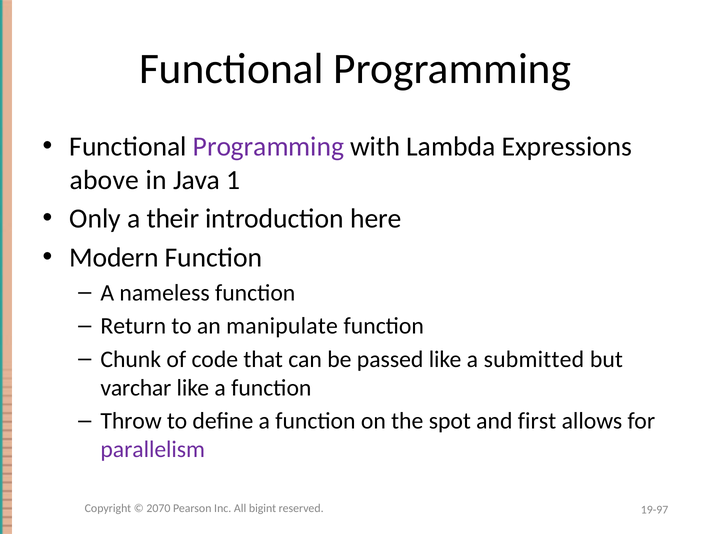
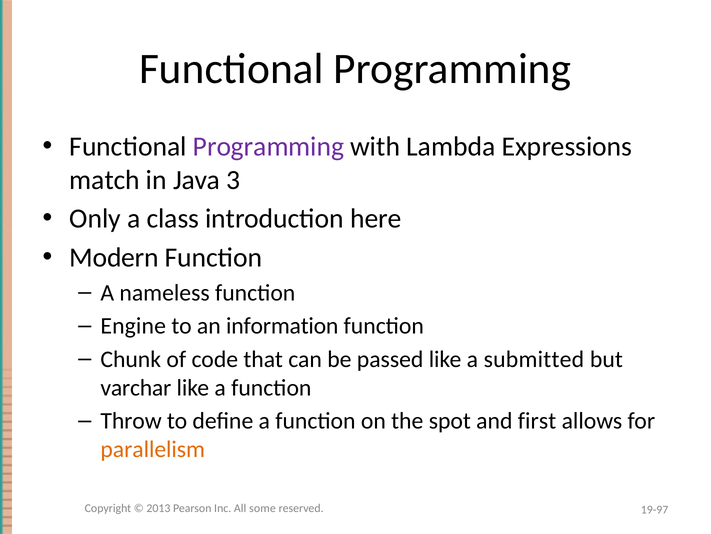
above: above -> match (105, 180)
1: 1 -> 3 (233, 180)
their: their -> class (173, 218)
Return: Return -> Engine (133, 326)
manipulate: manipulate -> information (282, 326)
parallelism colour: purple -> orange (153, 449)
2070: 2070 -> 2013 (158, 508)
bigint: bigint -> some (262, 508)
